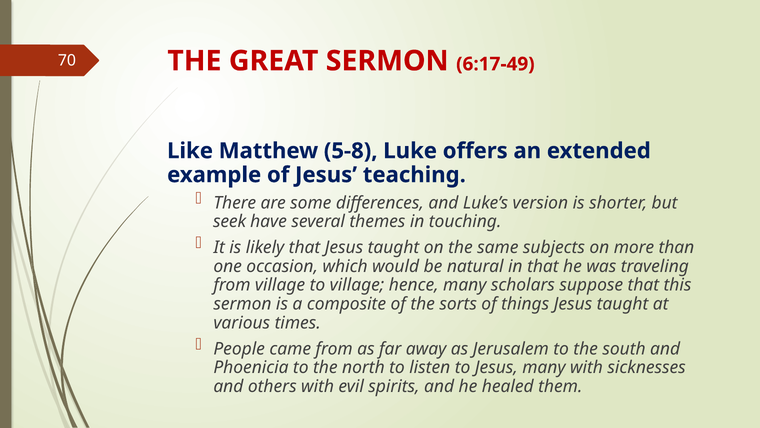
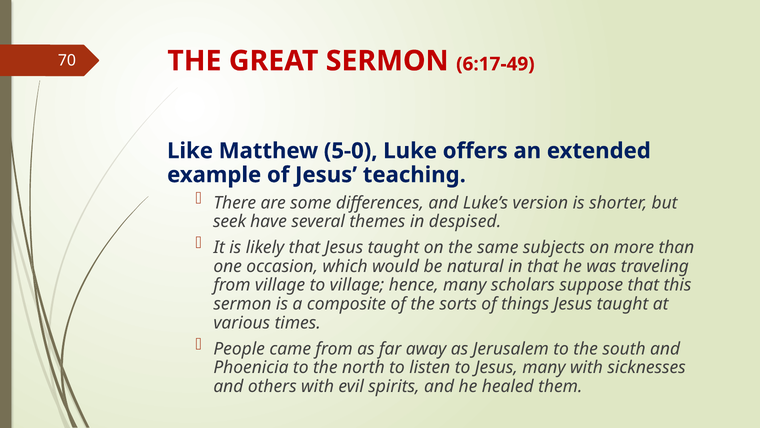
5-8: 5-8 -> 5-0 (351, 151)
touching: touching -> despised (465, 221)
